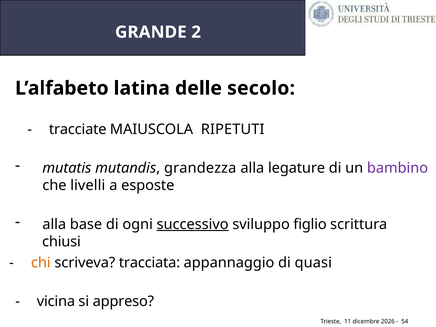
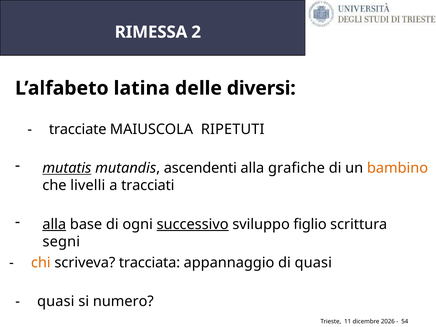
GRANDE: GRANDE -> RIMESSA (151, 32)
secolo: secolo -> diversi (261, 88)
mutatis underline: none -> present (67, 168)
grandezza: grandezza -> ascendenti (200, 168)
legature: legature -> grafiche (296, 168)
bambino colour: purple -> orange (398, 168)
esposte: esposte -> tracciati (148, 185)
alla underline: none -> present (54, 224)
chiusi: chiusi -> segni (61, 242)
vicina: vicina -> quasi (56, 301)
appreso: appreso -> numero (123, 301)
